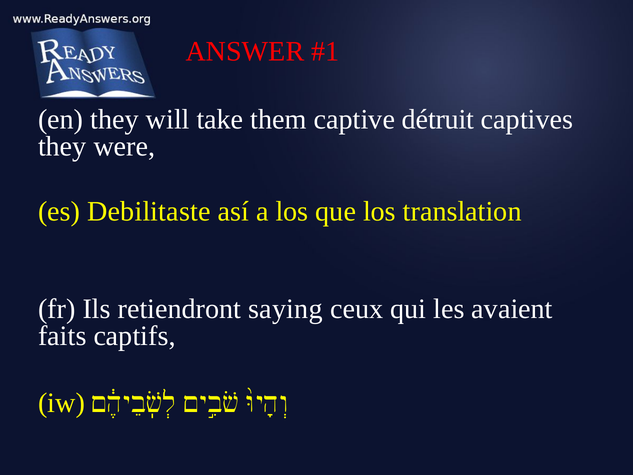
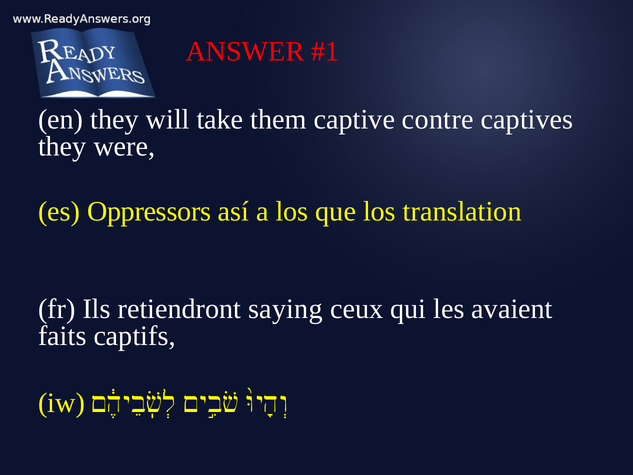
détruit: détruit -> contre (438, 120)
Debilitaste: Debilitaste -> Oppressors (149, 211)
